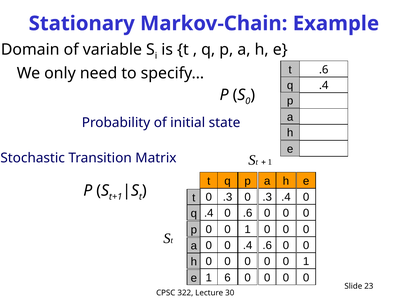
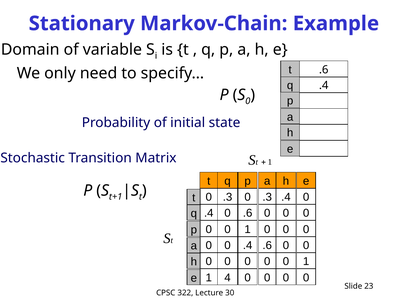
6: 6 -> 4 (228, 278)
